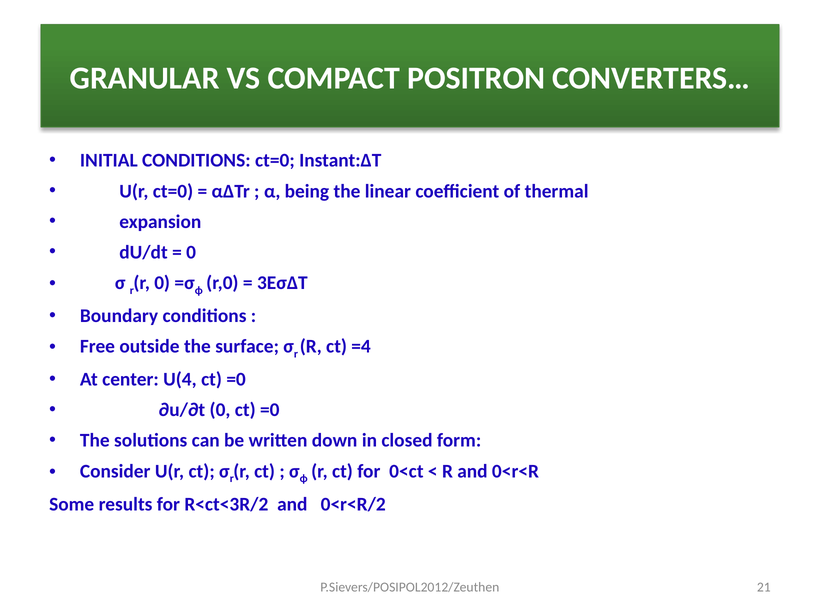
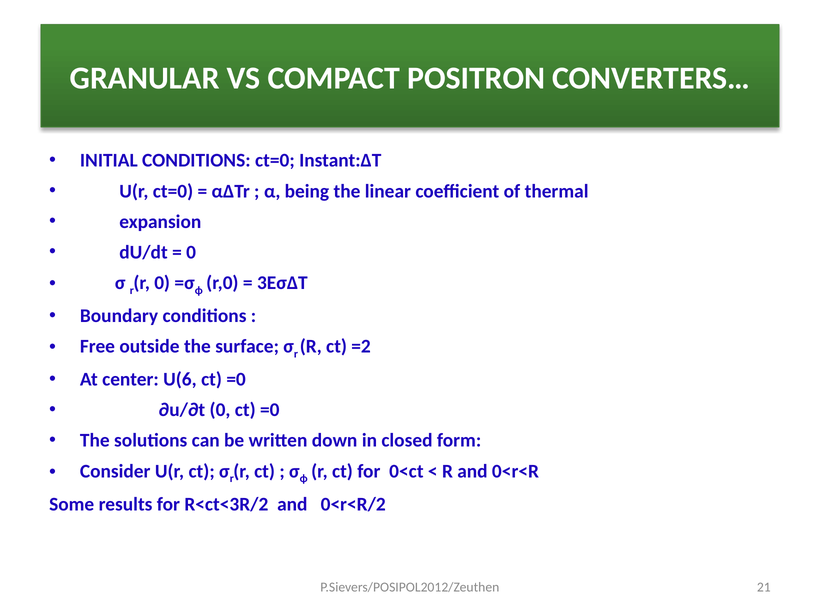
=4: =4 -> =2 (361, 346)
U(4: U(4 -> U(6 (180, 380)
